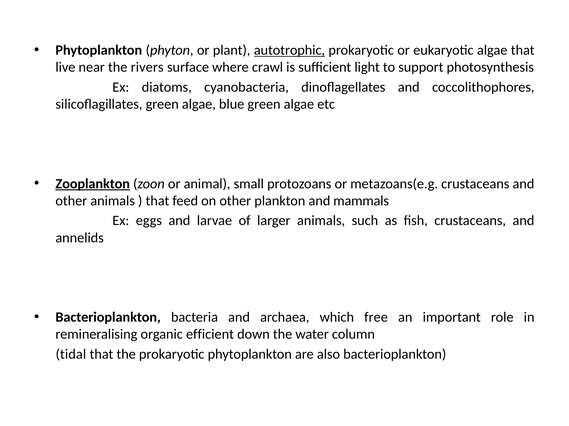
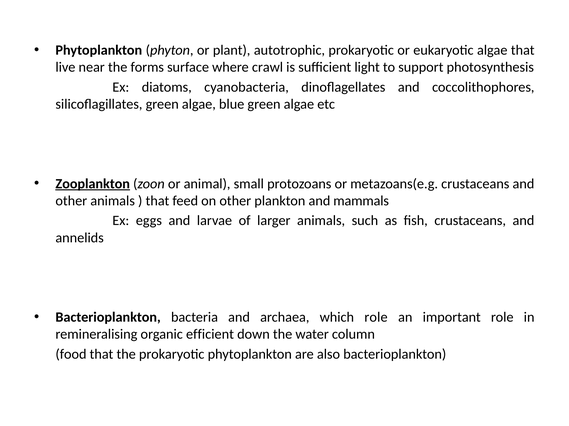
autotrophic underline: present -> none (289, 50)
rivers: rivers -> forms (147, 67)
which free: free -> role (376, 318)
tidal: tidal -> food (71, 355)
